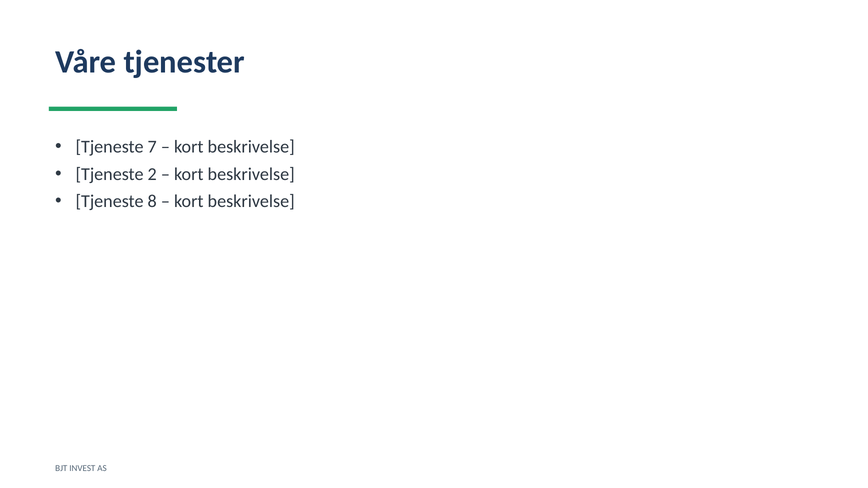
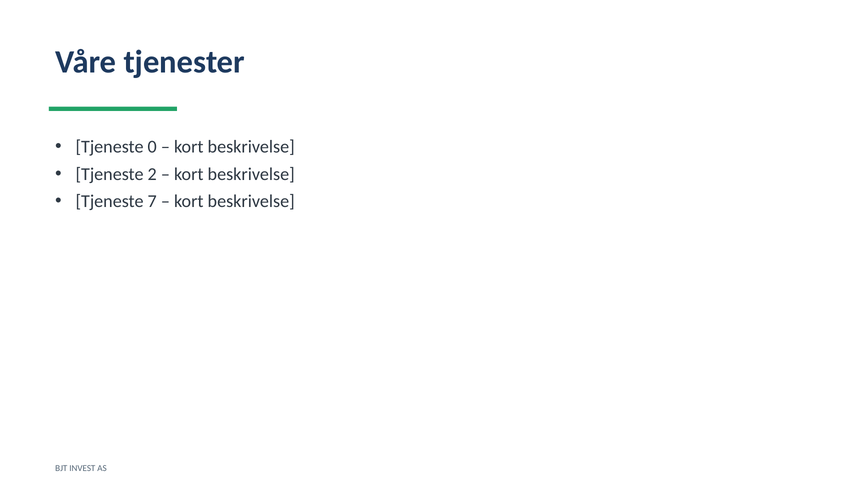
7: 7 -> 0 (152, 147)
8: 8 -> 7 (152, 201)
